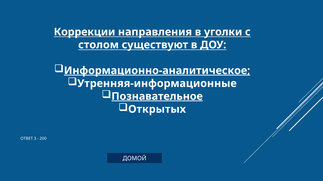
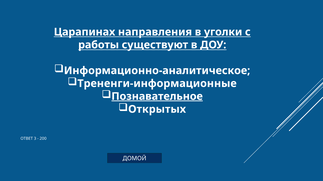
Коррекции: Коррекции -> Царапинах (85, 32)
столом: столом -> работы (99, 45)
Информационно-аналитическое underline: present -> none (157, 71)
Утренняя-информационные: Утренняя-информационные -> Трененги-информационные (157, 84)
